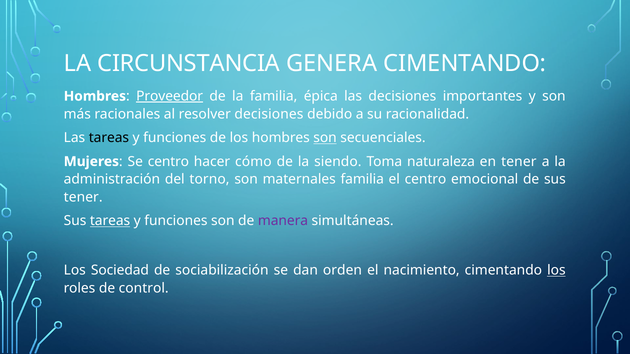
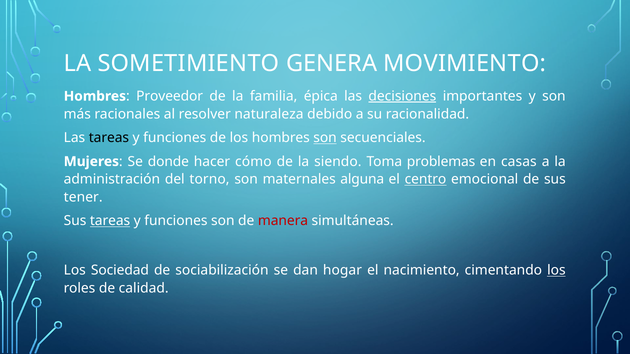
CIRCUNSTANCIA: CIRCUNSTANCIA -> SOMETIMIENTO (188, 64)
GENERA CIMENTANDO: CIMENTANDO -> MOVIMIENTO (465, 64)
Proveedor underline: present -> none (170, 96)
decisiones underline: none -> present (402, 96)
resolver decisiones: decisiones -> naturaleza (269, 114)
Se centro: centro -> donde (168, 162)
naturaleza: naturaleza -> problemas (441, 162)
en tener: tener -> casas (519, 162)
maternales familia: familia -> alguna (362, 180)
centro underline: none -> present (425, 180)
manera colour: purple -> red (283, 221)
orden: orden -> hogar (342, 271)
control: control -> calidad (144, 288)
